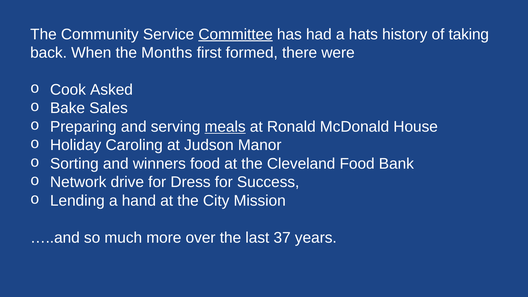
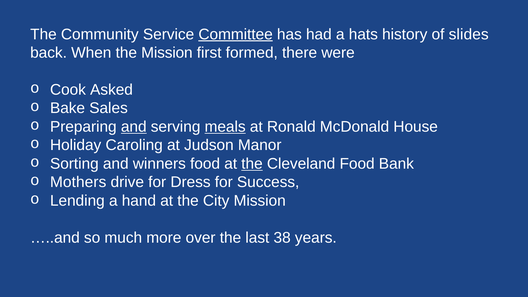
taking: taking -> slides (469, 34)
the Months: Months -> Mission (167, 53)
and underline: none -> present (134, 127)
the underline: none -> present (252, 164)
Network: Network -> Mothers (78, 182)
37: 37 -> 38 (282, 238)
